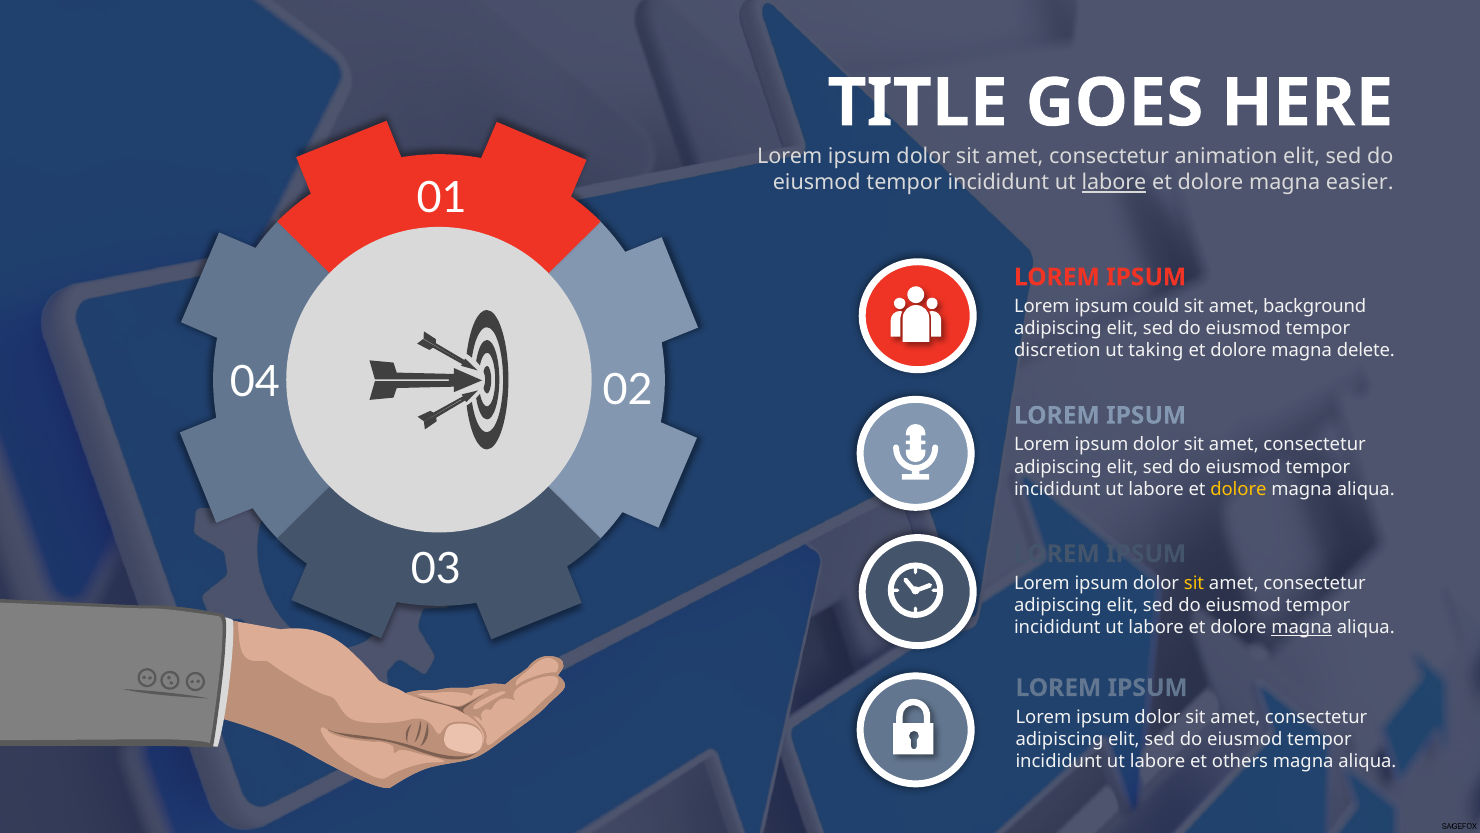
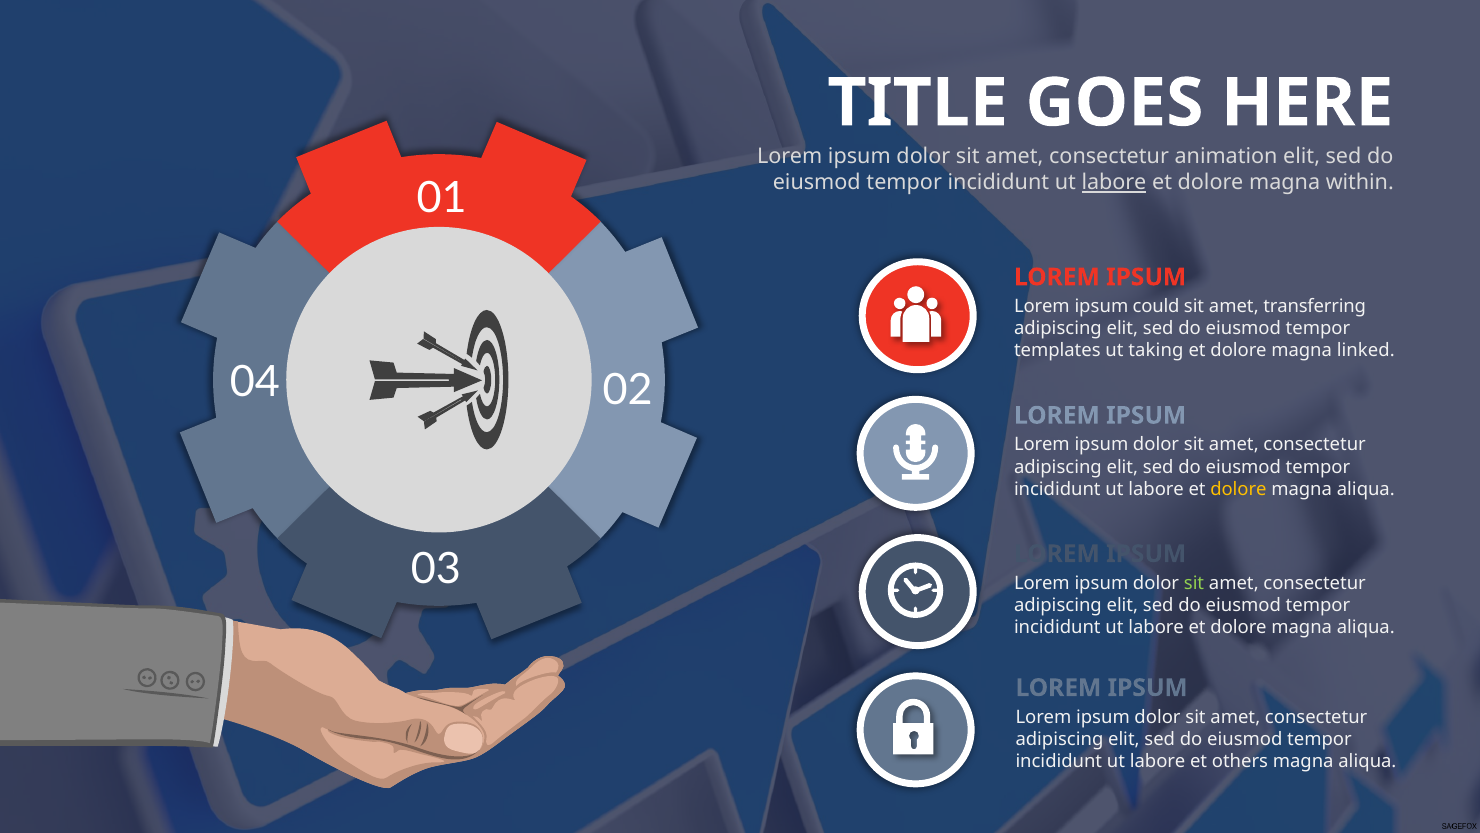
easier: easier -> within (1360, 183)
background: background -> transferring (1315, 306)
discretion: discretion -> templates (1057, 351)
delete: delete -> linked (1366, 351)
sit colour: yellow -> light green (1194, 583)
magna underline: present -> none (1302, 627)
